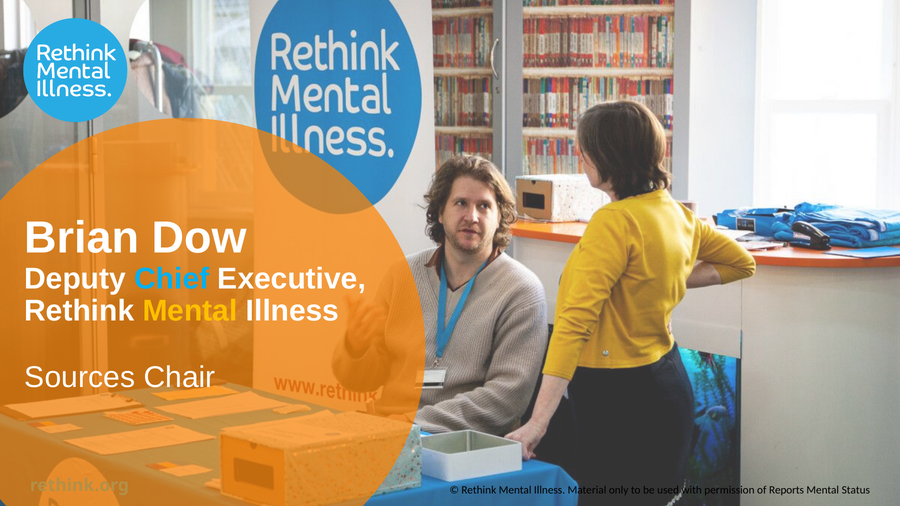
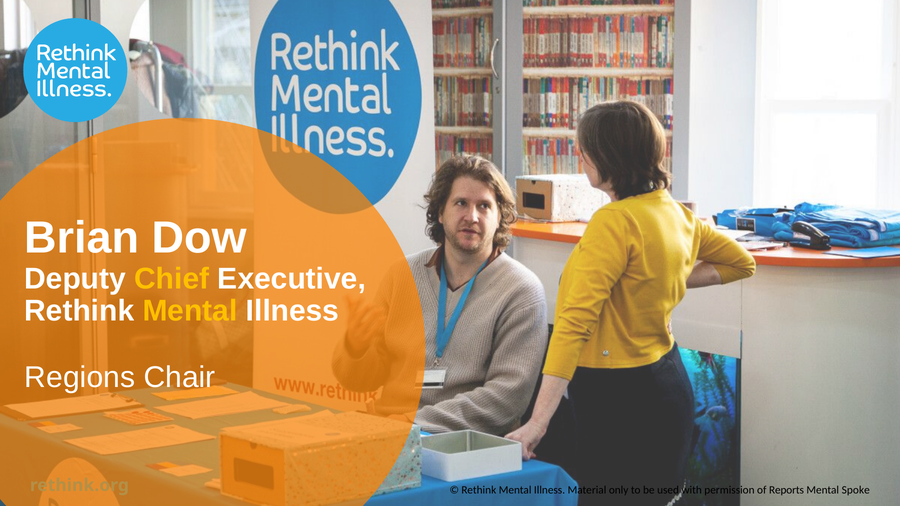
Chief colour: light blue -> yellow (172, 279)
Sources: Sources -> Regions (80, 377)
Status: Status -> Spoke (856, 490)
